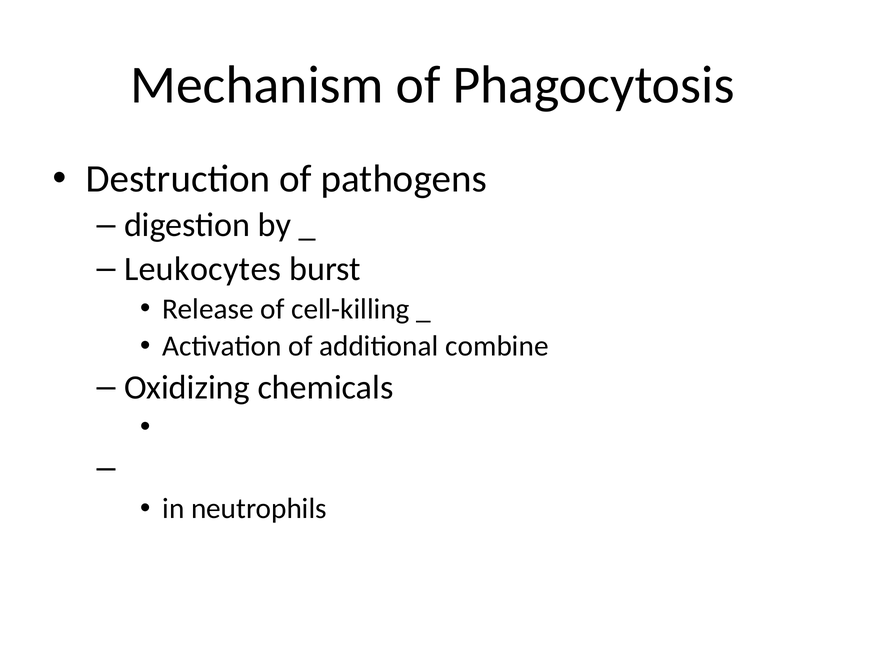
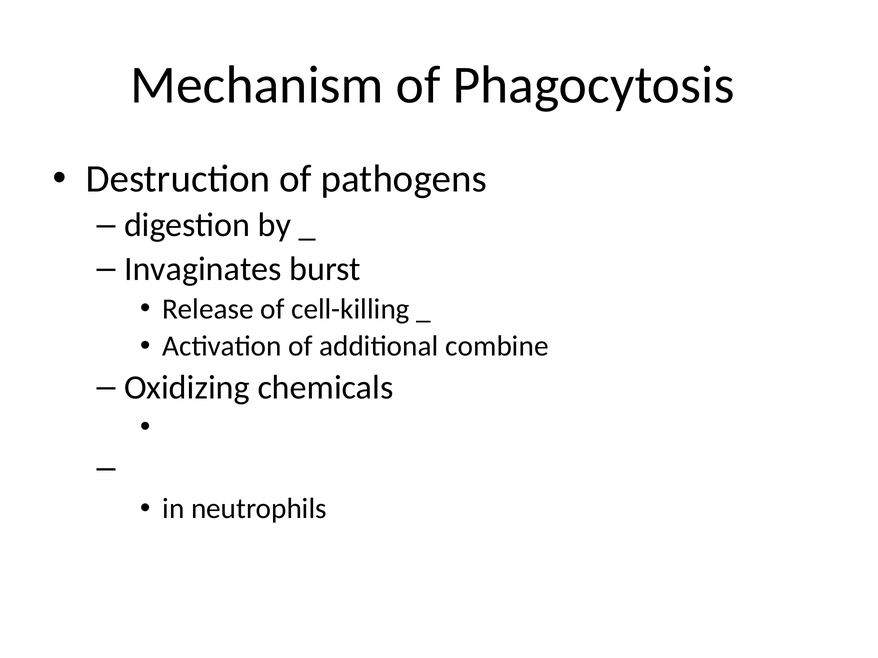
Leukocytes: Leukocytes -> Invaginates (203, 269)
